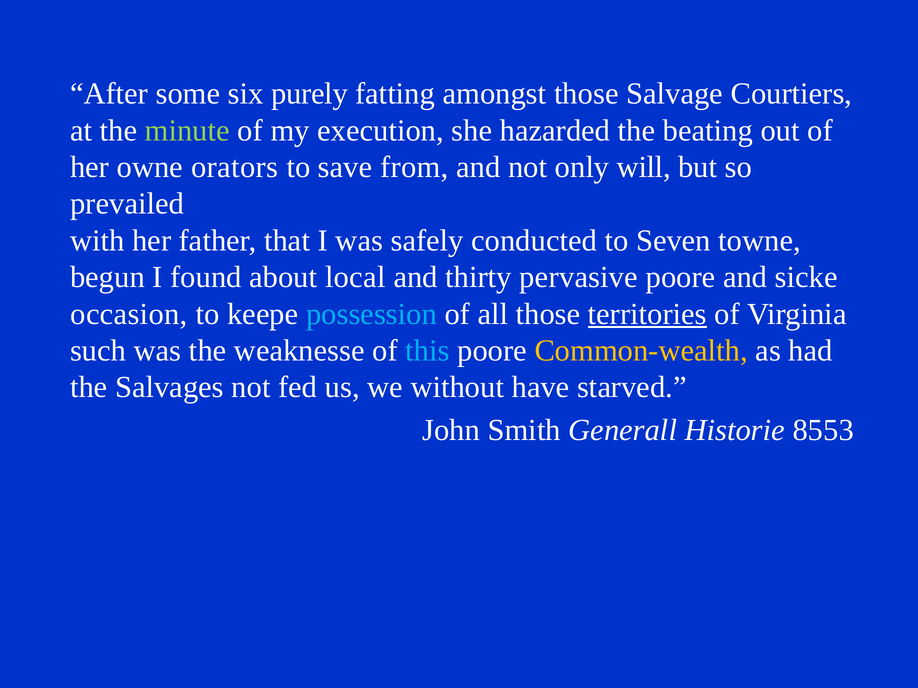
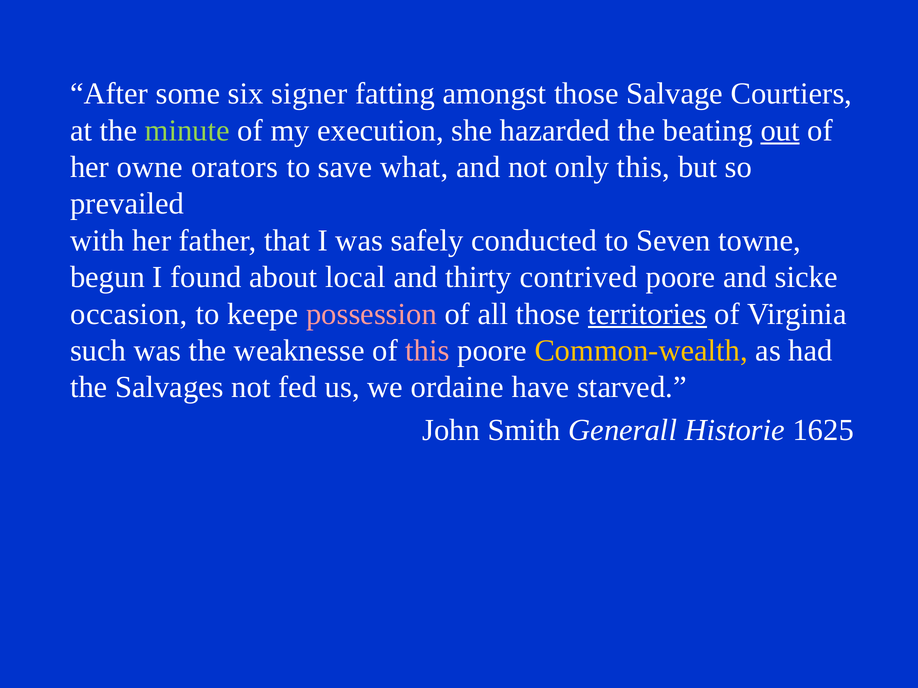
purely: purely -> signer (309, 94)
out underline: none -> present (780, 131)
from: from -> what (414, 167)
only will: will -> this (643, 167)
pervasive: pervasive -> contrived (579, 277)
possession colour: light blue -> pink (371, 314)
this colour: light blue -> pink (427, 351)
without: without -> ordaine (457, 388)
8553: 8553 -> 1625 (823, 430)
